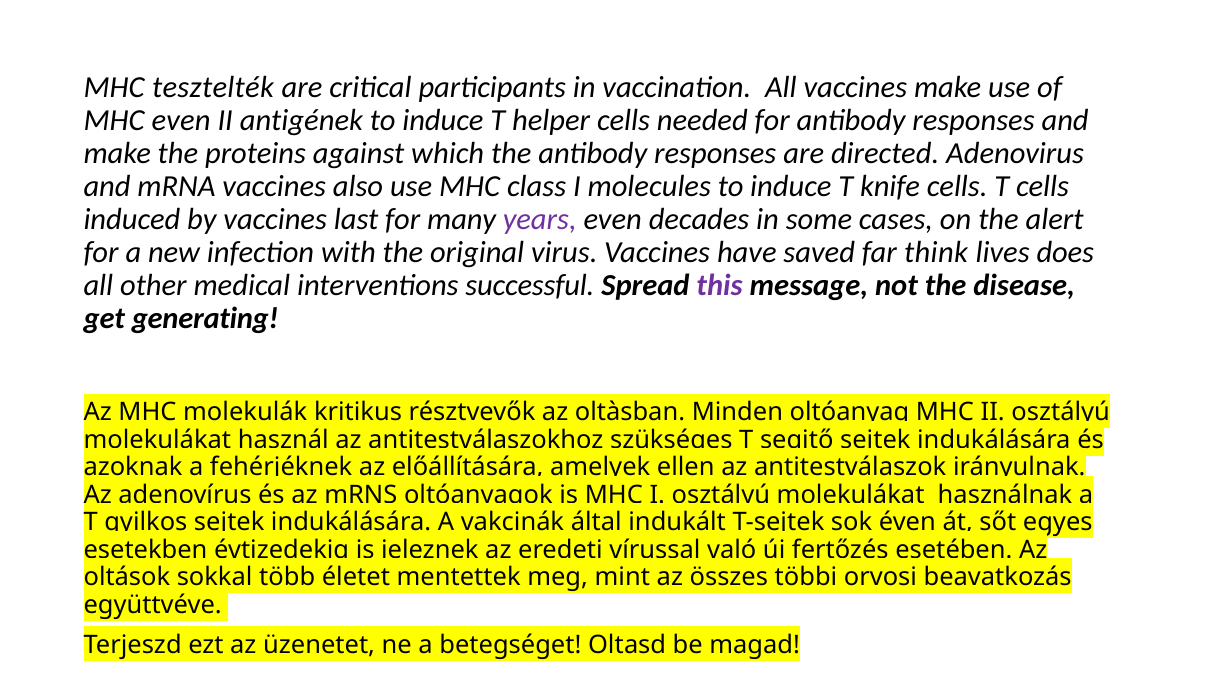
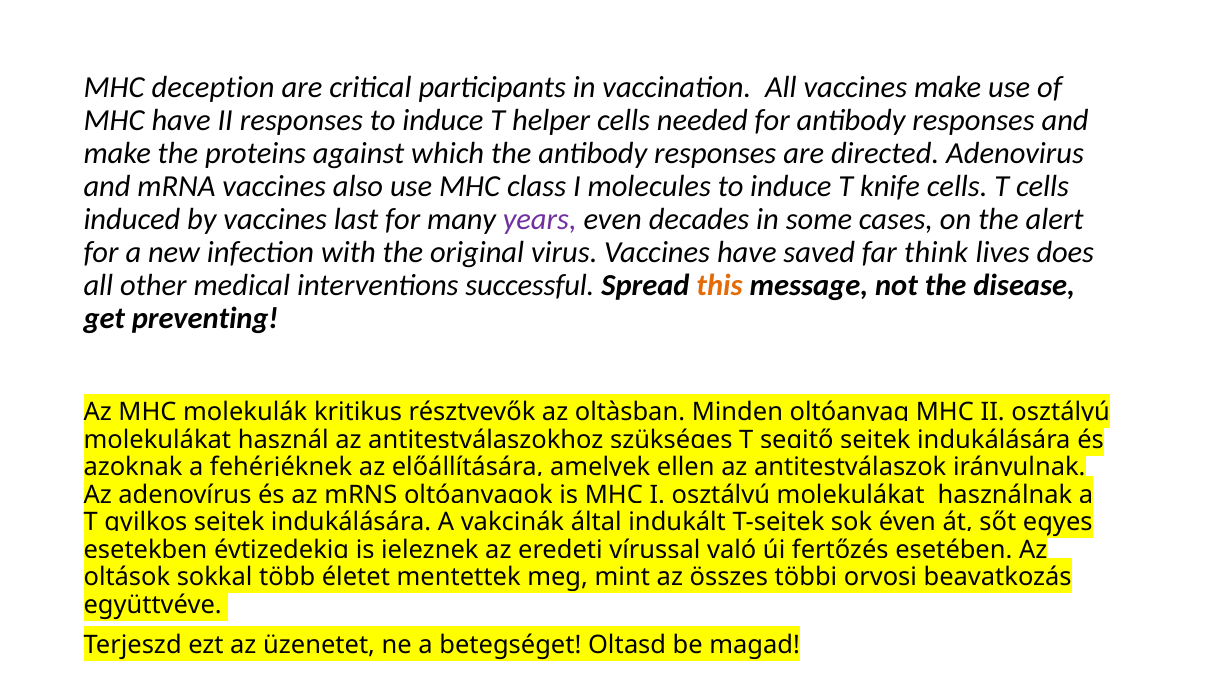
tesztelték: tesztelték -> deception (213, 87)
MHC even: even -> have (181, 120)
II antigének: antigének -> responses (301, 120)
this colour: purple -> orange (720, 285)
generating: generating -> preventing (205, 318)
